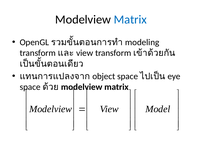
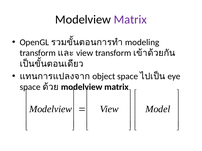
Matrix colour: blue -> purple (130, 20)
